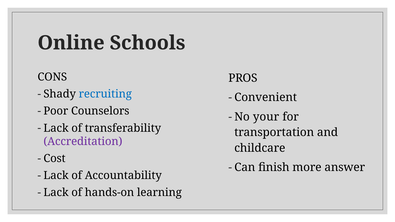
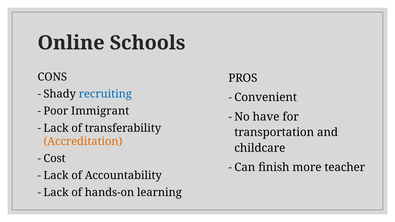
Counselors: Counselors -> Immigrant (100, 111)
your: your -> have (266, 117)
Accreditation colour: purple -> orange (83, 142)
answer: answer -> teacher (345, 167)
